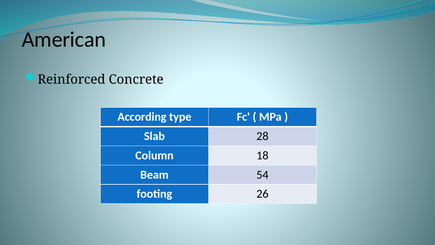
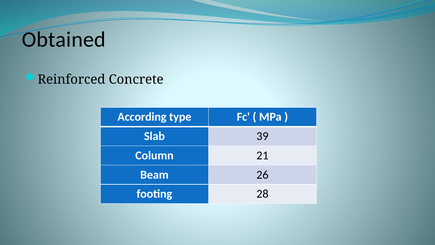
American: American -> Obtained (64, 40)
28: 28 -> 39 (262, 136)
18: 18 -> 21 (262, 155)
54: 54 -> 26 (262, 174)
26: 26 -> 28 (262, 194)
